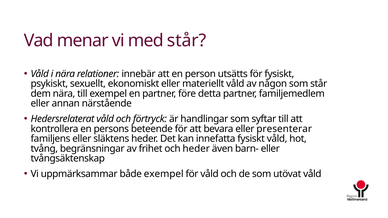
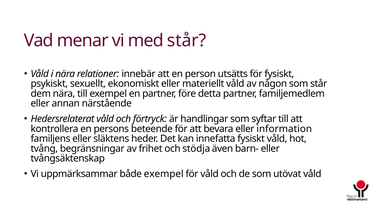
presenterar: presenterar -> information (284, 129)
och heder: heder -> stödja (196, 149)
